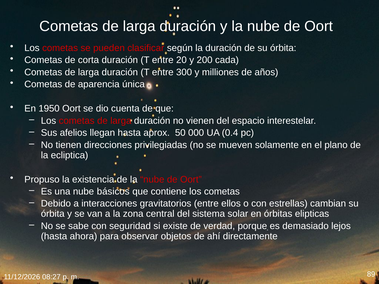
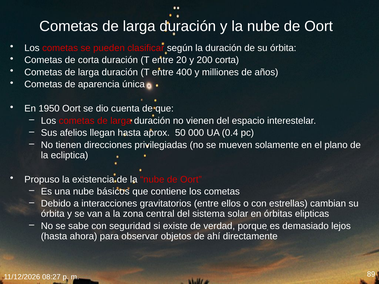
200 cada: cada -> corta (227, 60)
300: 300 -> 400 (184, 72)
